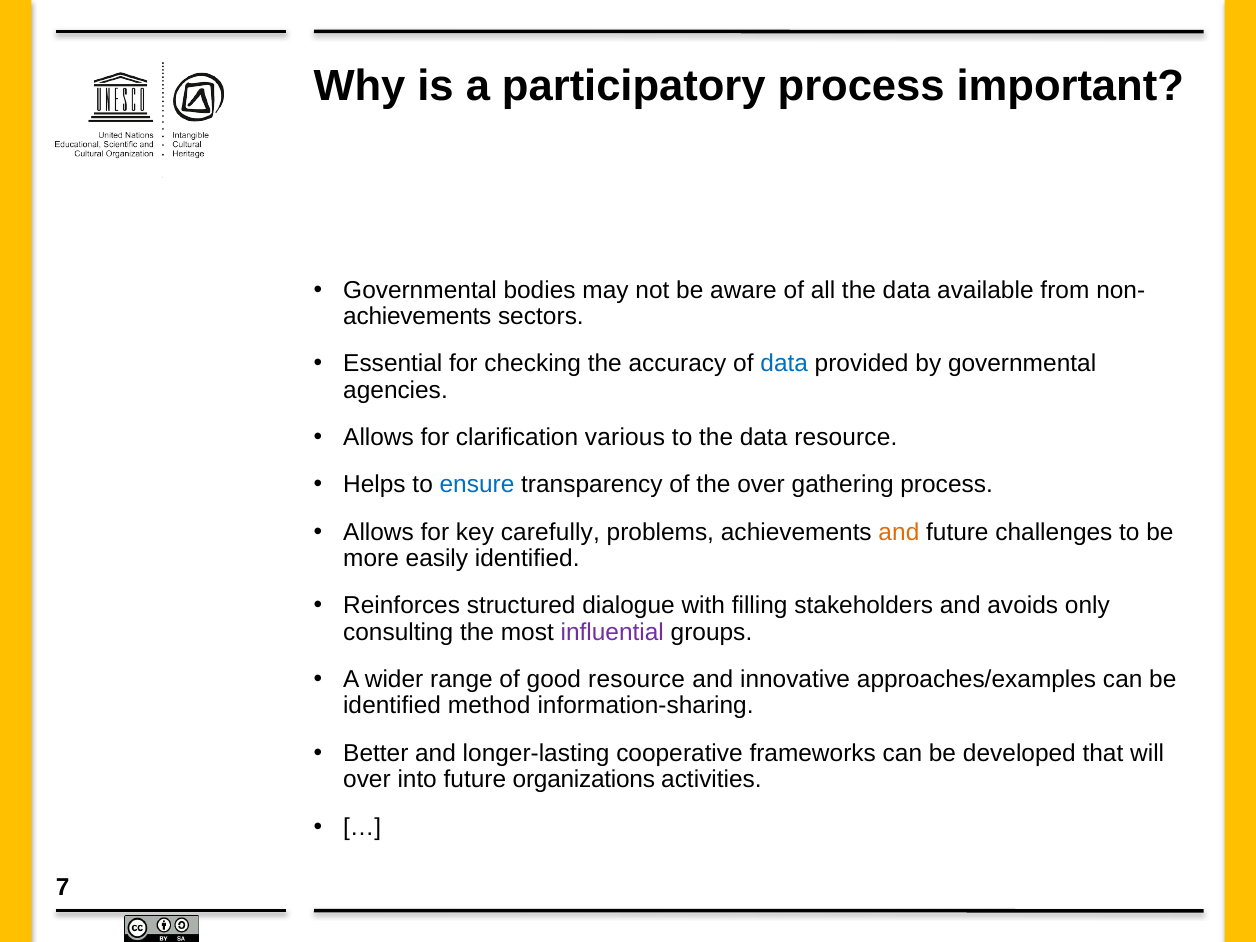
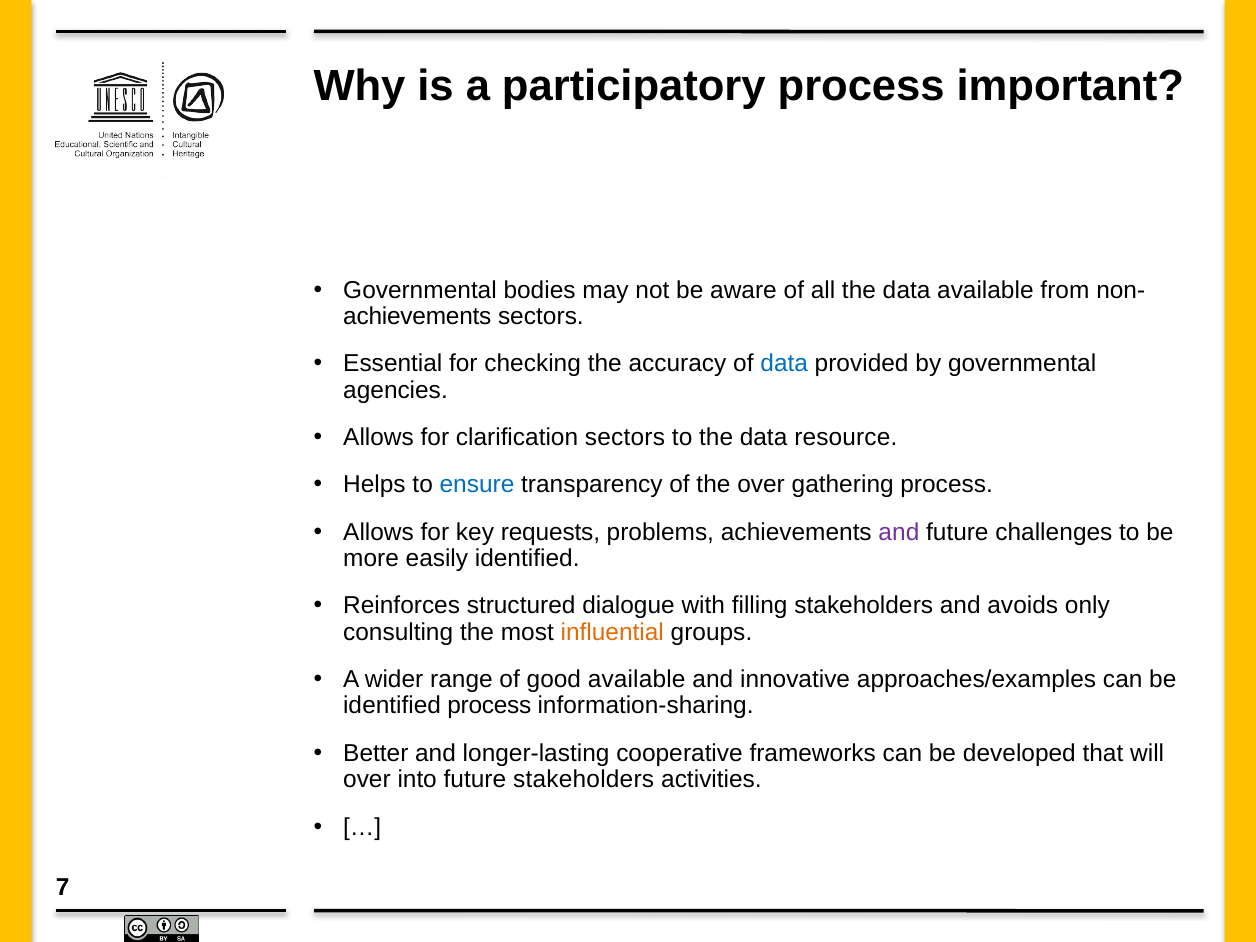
clarification various: various -> sectors (625, 437)
carefully: carefully -> requests (550, 532)
and colour: orange -> purple (899, 532)
influential colour: purple -> orange (612, 632)
good resource: resource -> available (637, 680)
identified method: method -> process (489, 706)
future organizations: organizations -> stakeholders (584, 780)
